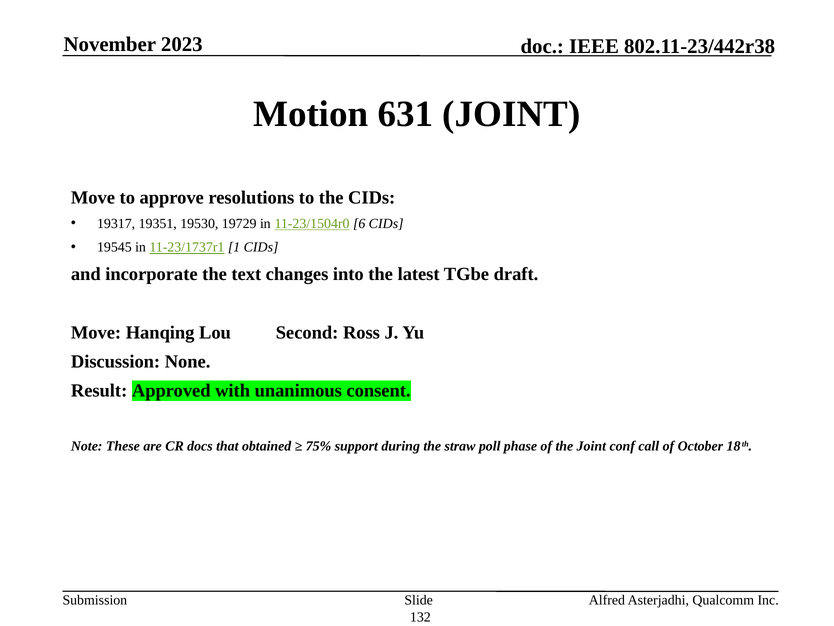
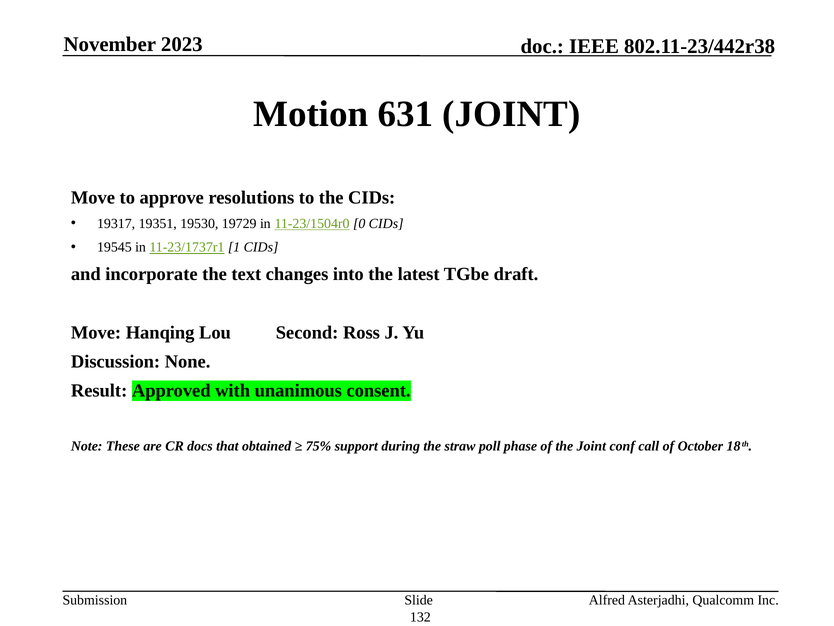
6: 6 -> 0 (359, 223)
